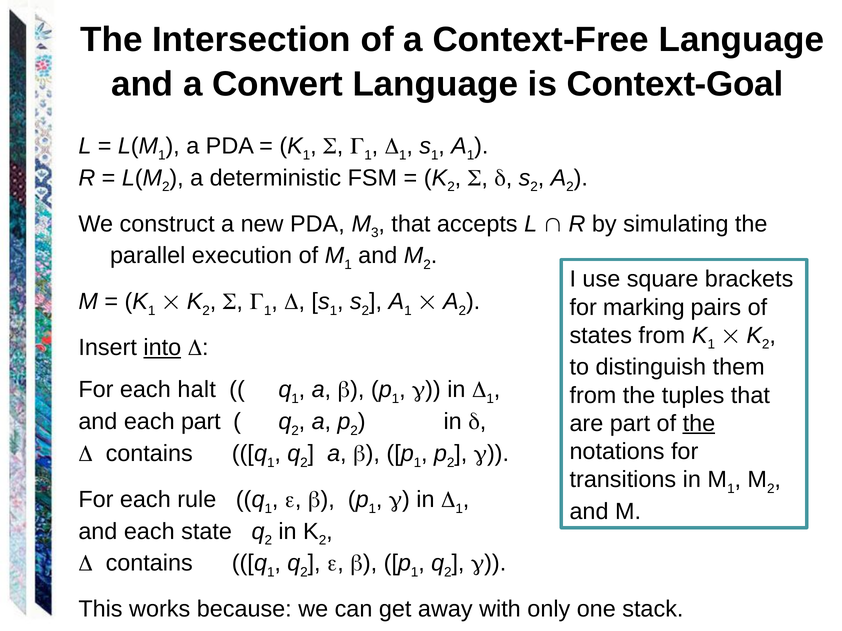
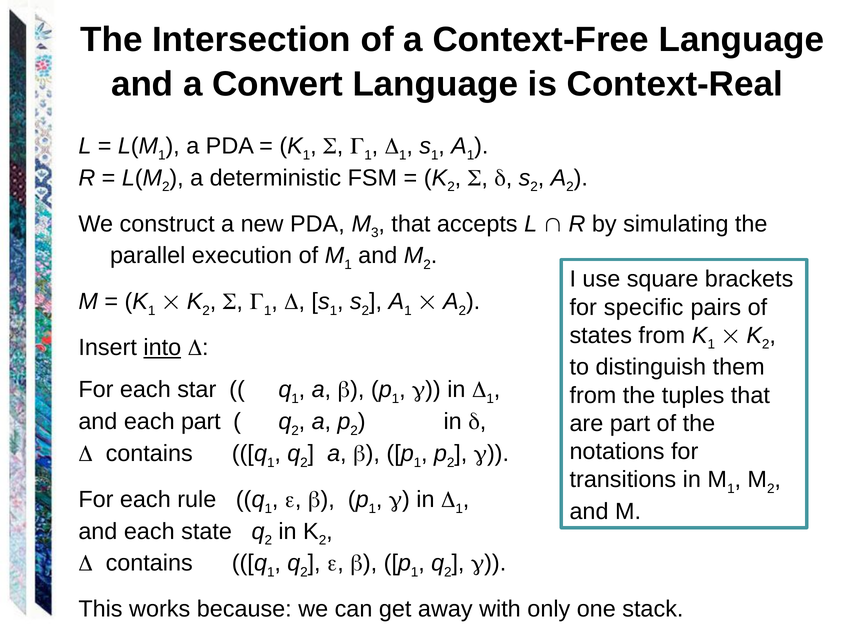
Context-Goal: Context-Goal -> Context-Real (675, 84)
marking: marking -> specific (644, 308)
halt: halt -> star (197, 390)
the underline: present -> none (699, 424)
